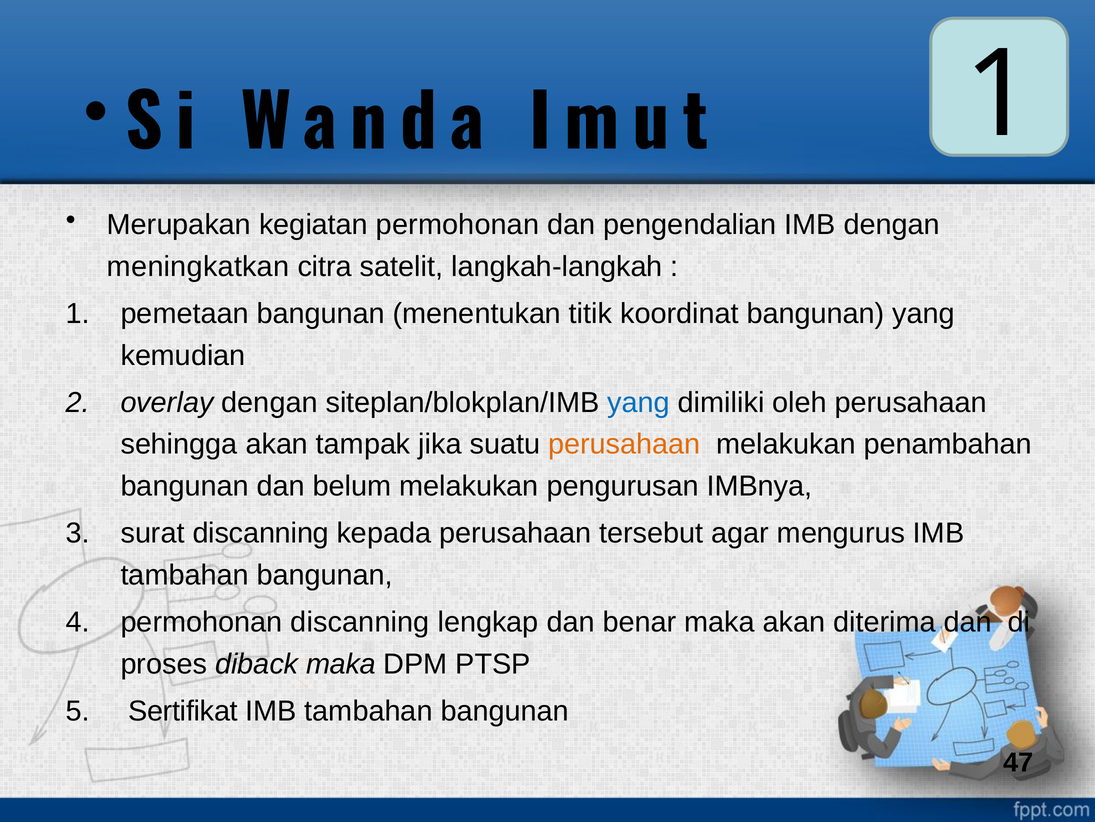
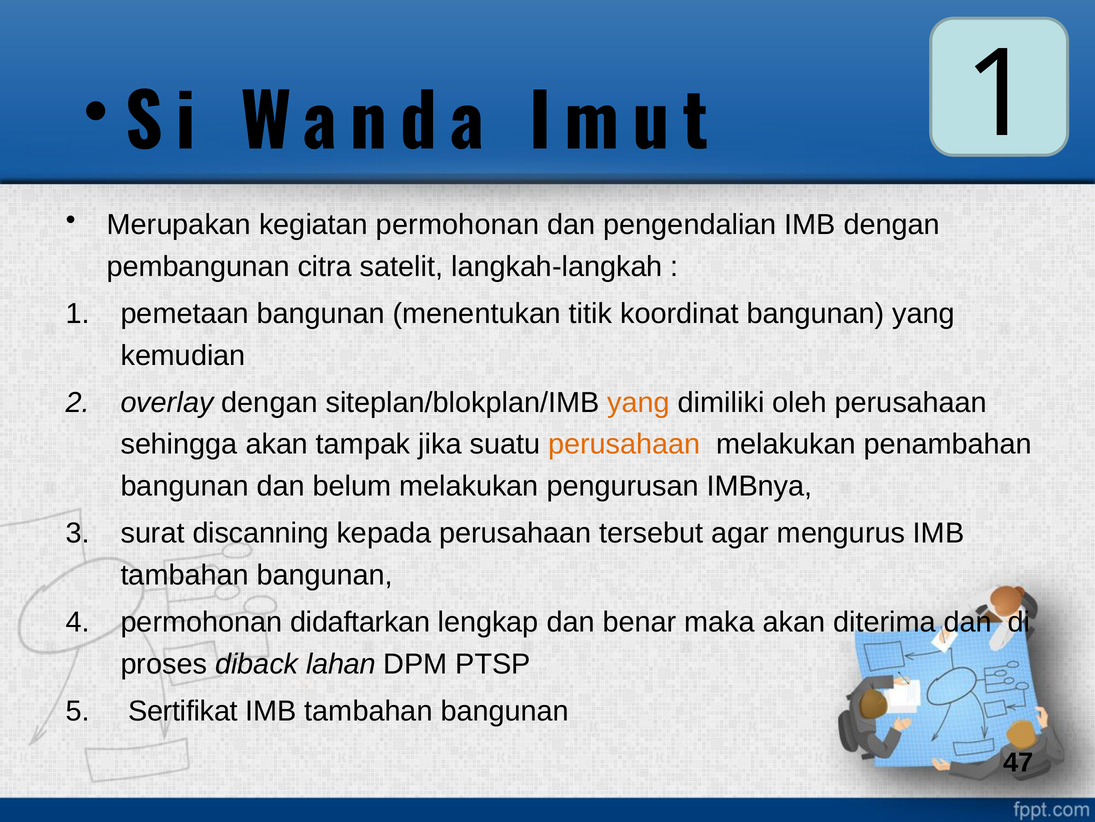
meningkatkan: meningkatkan -> pembangunan (198, 266)
yang colour: blue -> orange (639, 402)
permohonan discanning: discanning -> didaftarkan (360, 622)
diback maka: maka -> lahan (341, 663)
